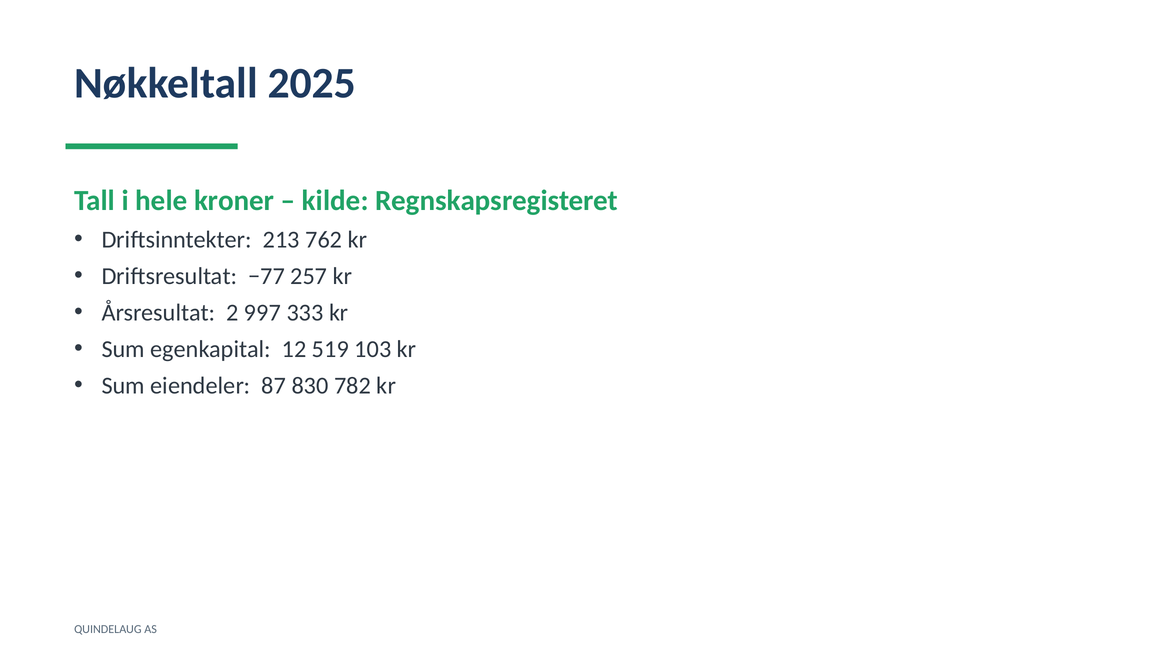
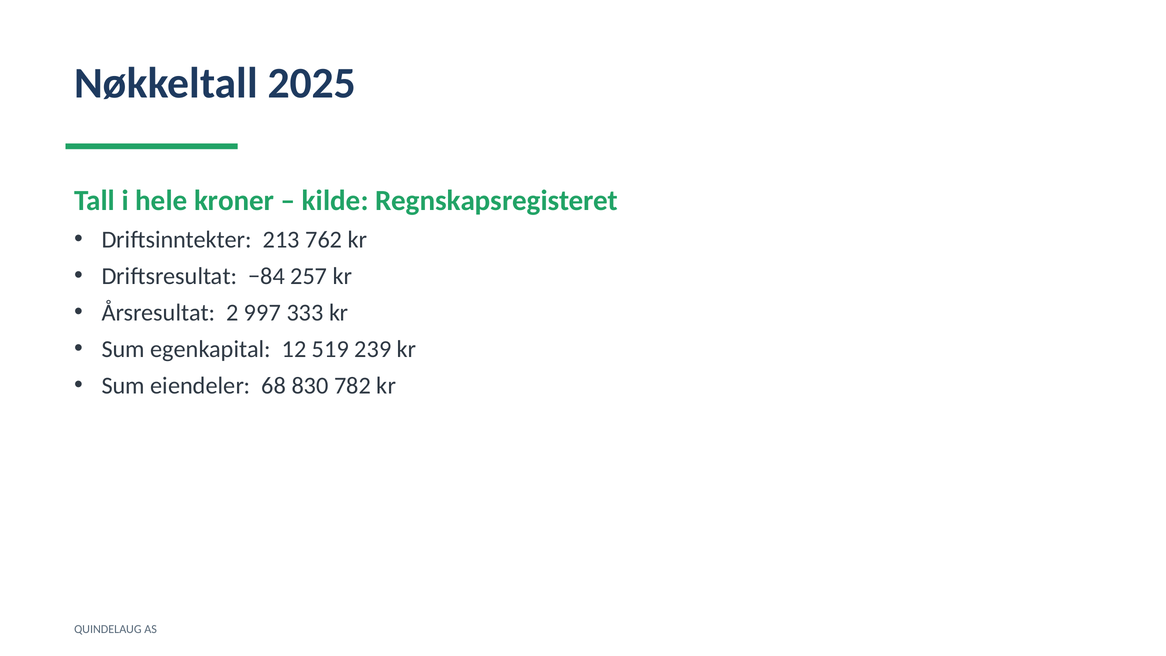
−77: −77 -> −84 (266, 276)
103: 103 -> 239 (373, 349)
87: 87 -> 68 (274, 386)
